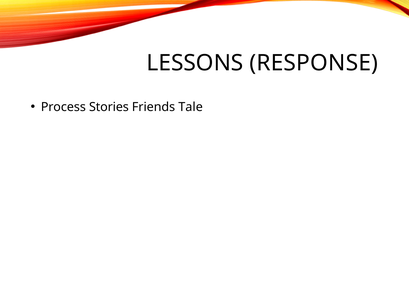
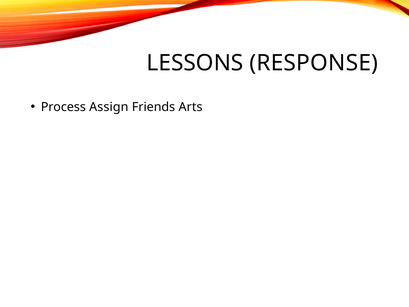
Stories: Stories -> Assign (109, 107)
Tale: Tale -> Arts (191, 107)
